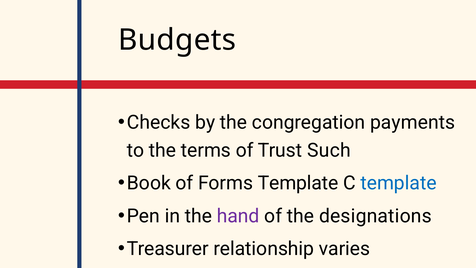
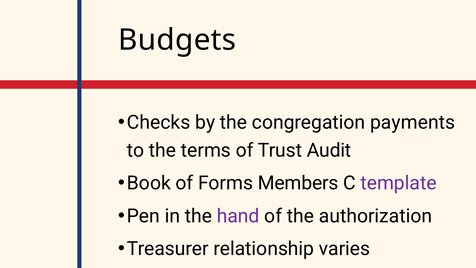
Such: Such -> Audit (329, 150)
Forms Template: Template -> Members (298, 183)
template colour: blue -> purple (399, 183)
designations: designations -> authorization (376, 216)
